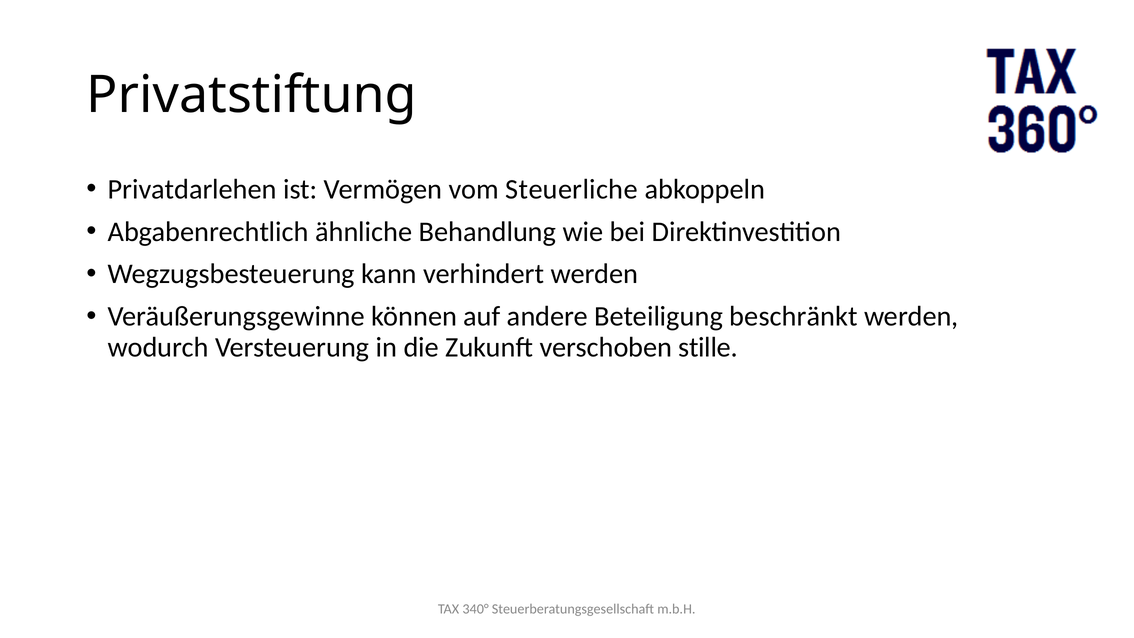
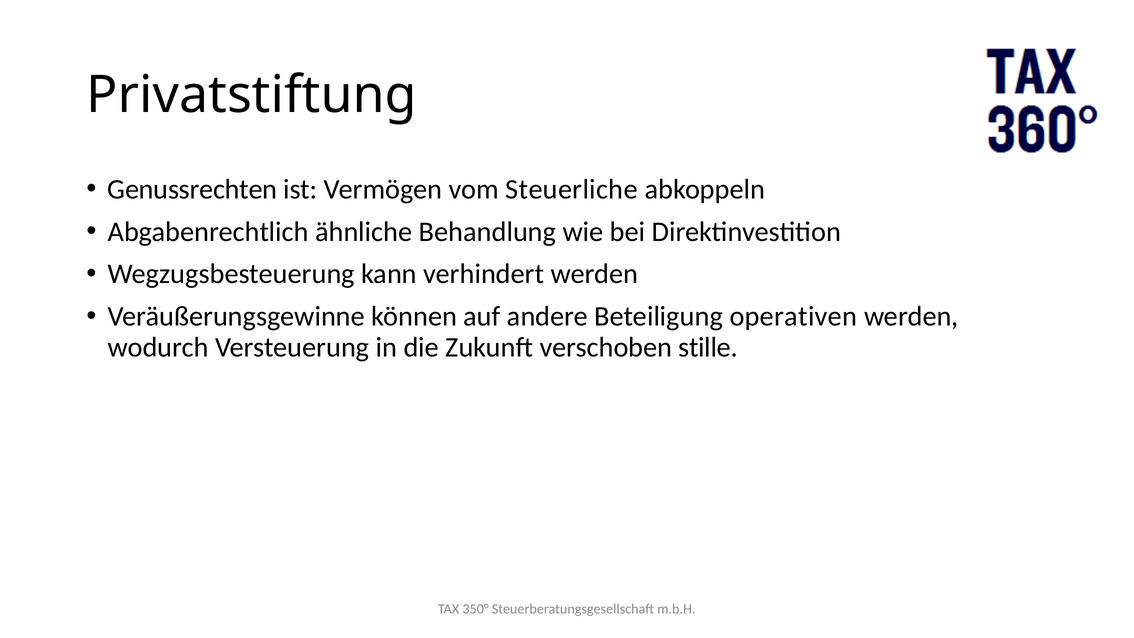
Privatdarlehen: Privatdarlehen -> Genussrechten (192, 189)
beschränkt: beschränkt -> operativen (793, 316)
340°: 340° -> 350° (476, 609)
